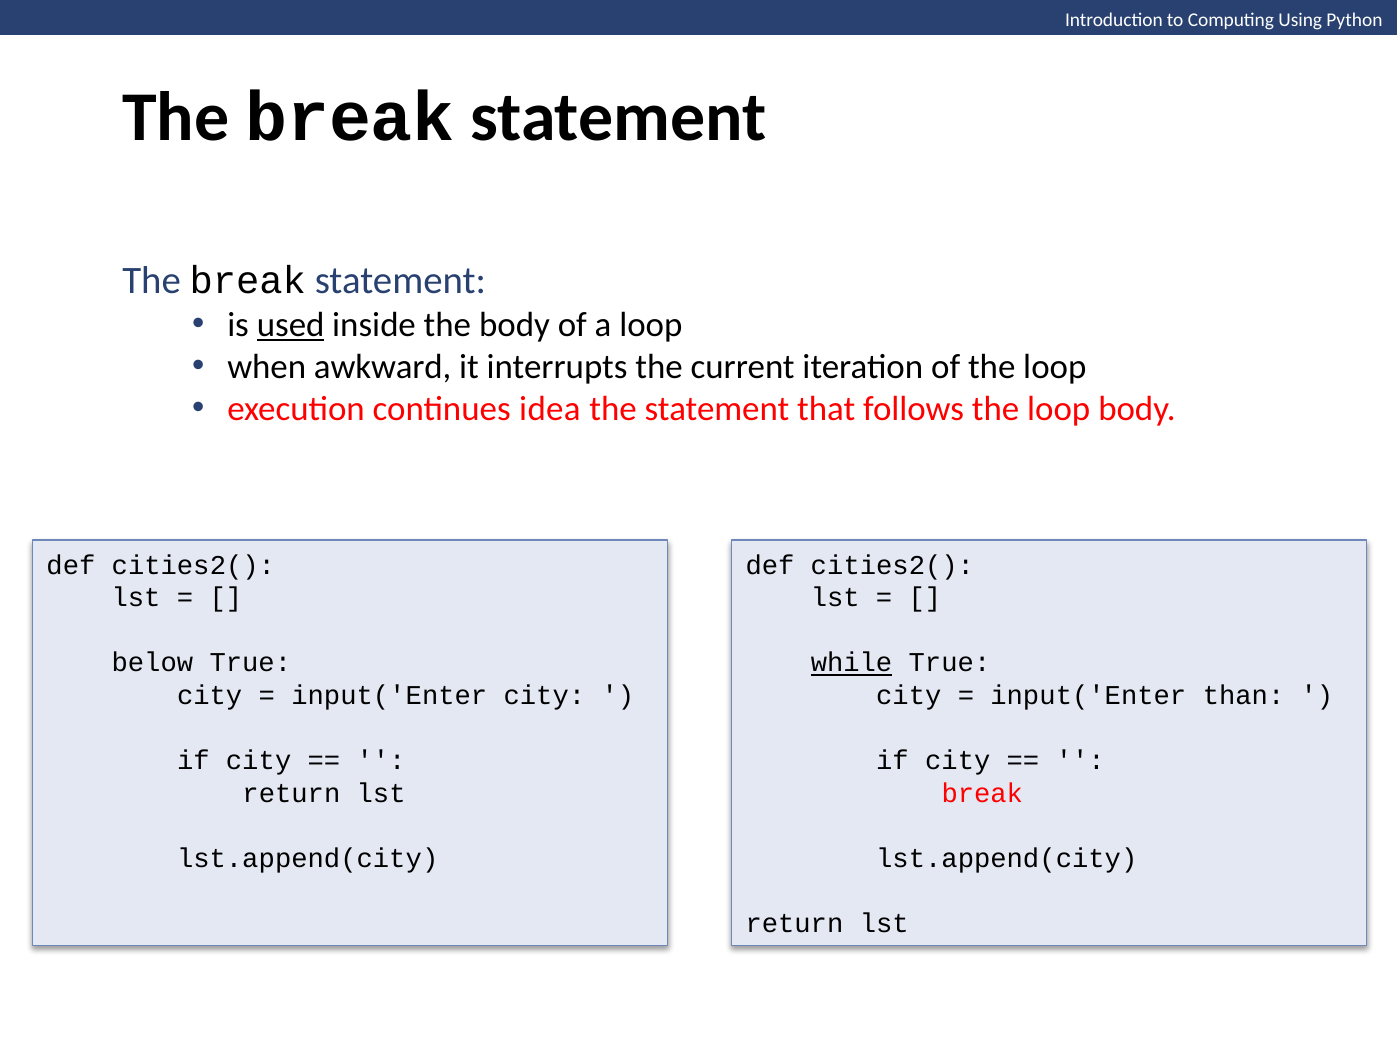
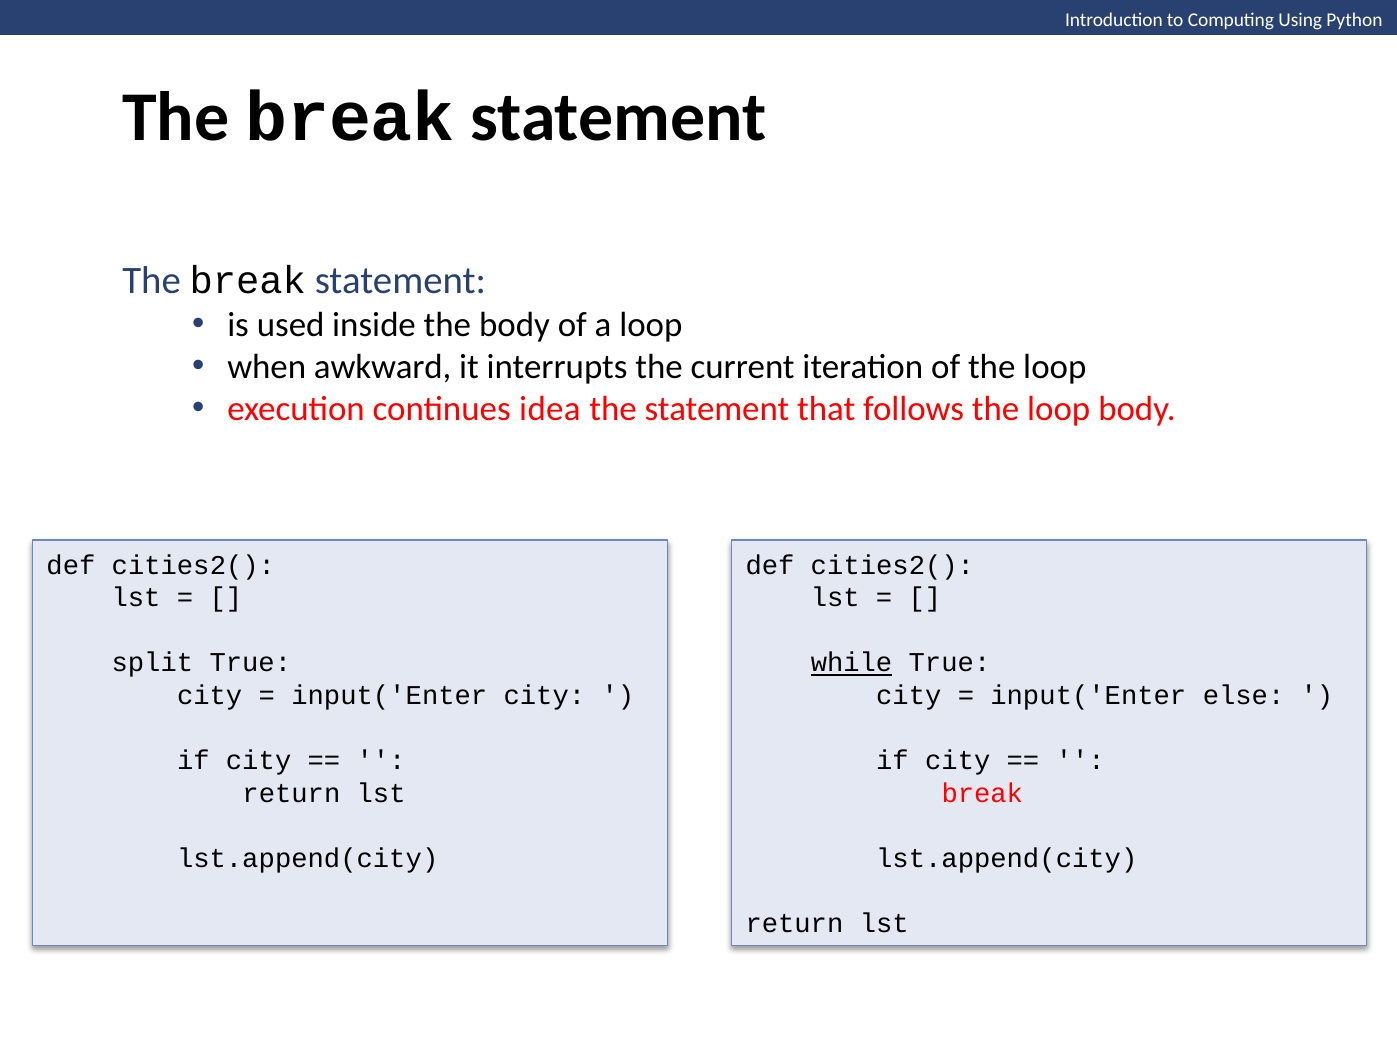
used underline: present -> none (291, 325)
below: below -> split (152, 663)
than: than -> else (1244, 695)
